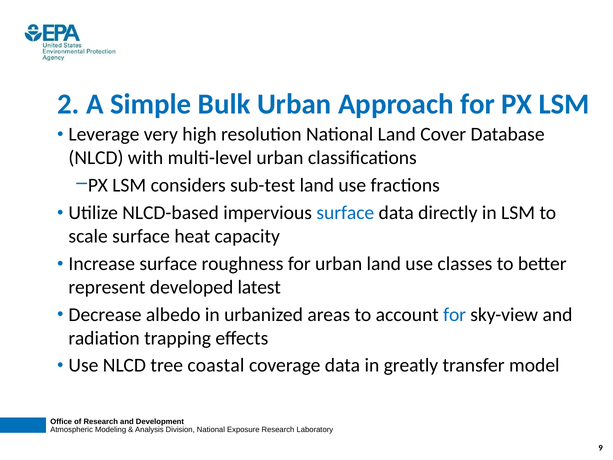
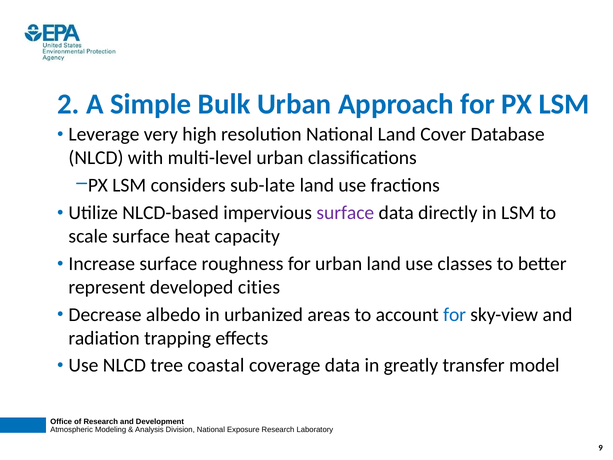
sub-test: sub-test -> sub-late (263, 185)
surface colour: blue -> purple (345, 213)
latest: latest -> cities (259, 287)
